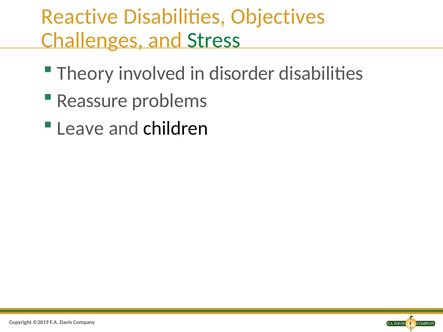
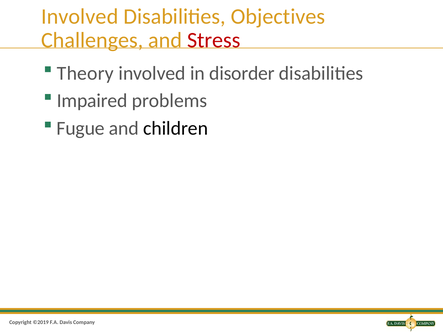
Reactive: Reactive -> Involved (80, 16)
Stress colour: green -> red (214, 40)
Reassure: Reassure -> Impaired (92, 101)
Leave: Leave -> Fugue (81, 128)
